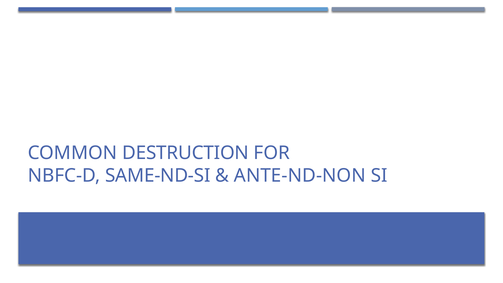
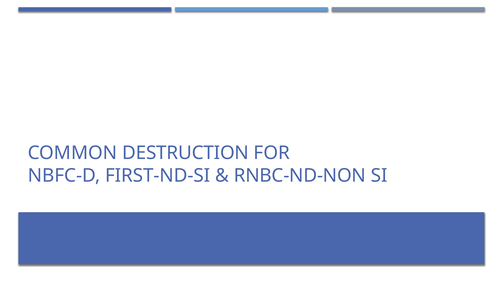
SAME-ND-SI: SAME-ND-SI -> FIRST-ND-SI (158, 175)
ANTE-ND-NON: ANTE-ND-NON -> RNBC-ND-NON (300, 175)
